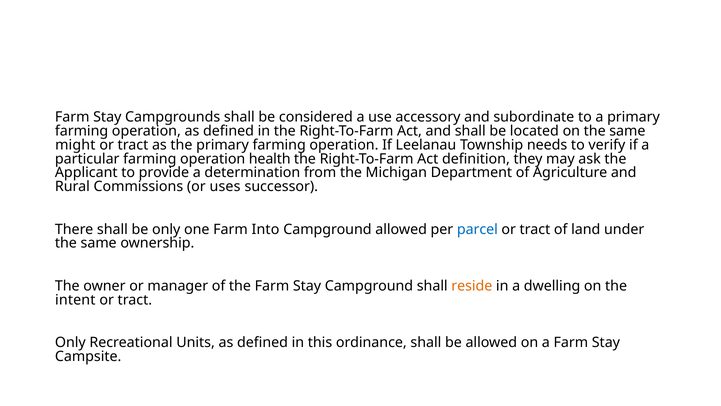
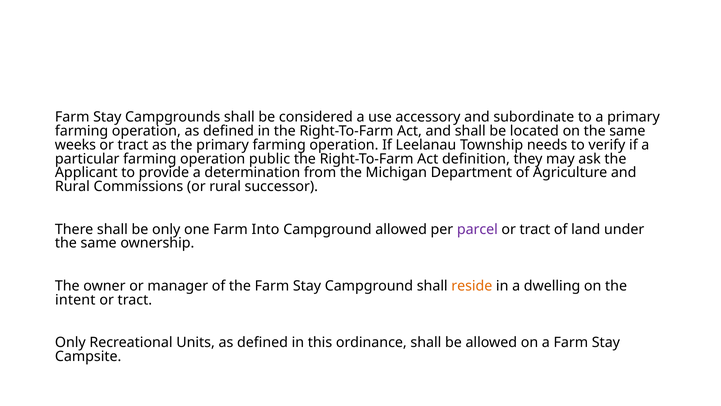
might: might -> weeks (75, 145)
health: health -> public (270, 159)
or uses: uses -> rural (225, 186)
parcel colour: blue -> purple (477, 229)
